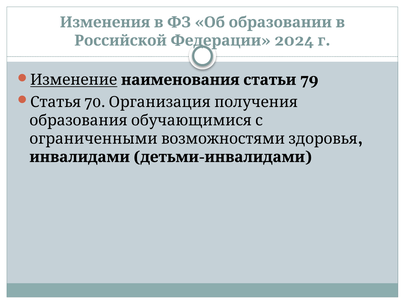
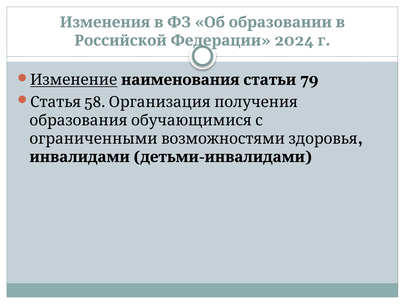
70: 70 -> 58 (95, 102)
